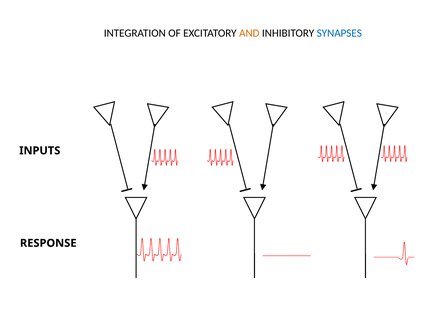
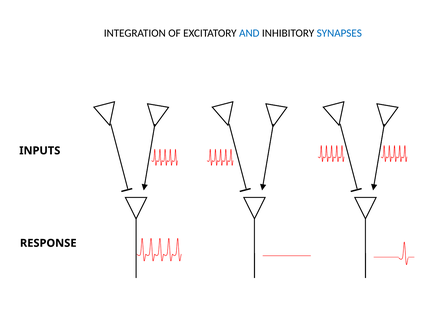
AND colour: orange -> blue (249, 33)
